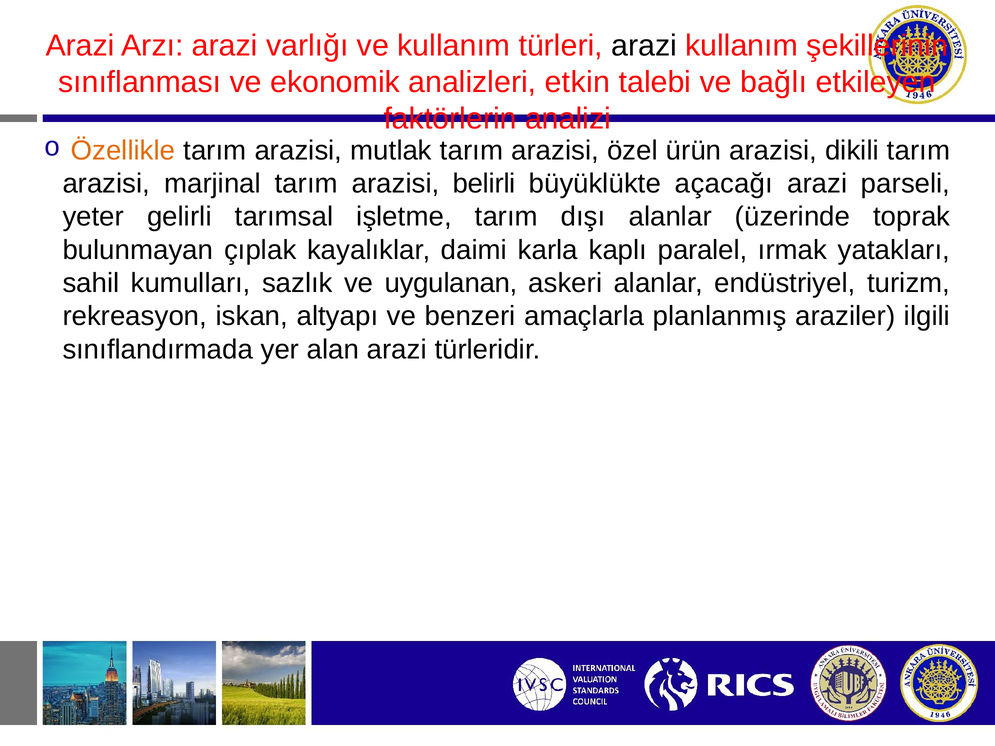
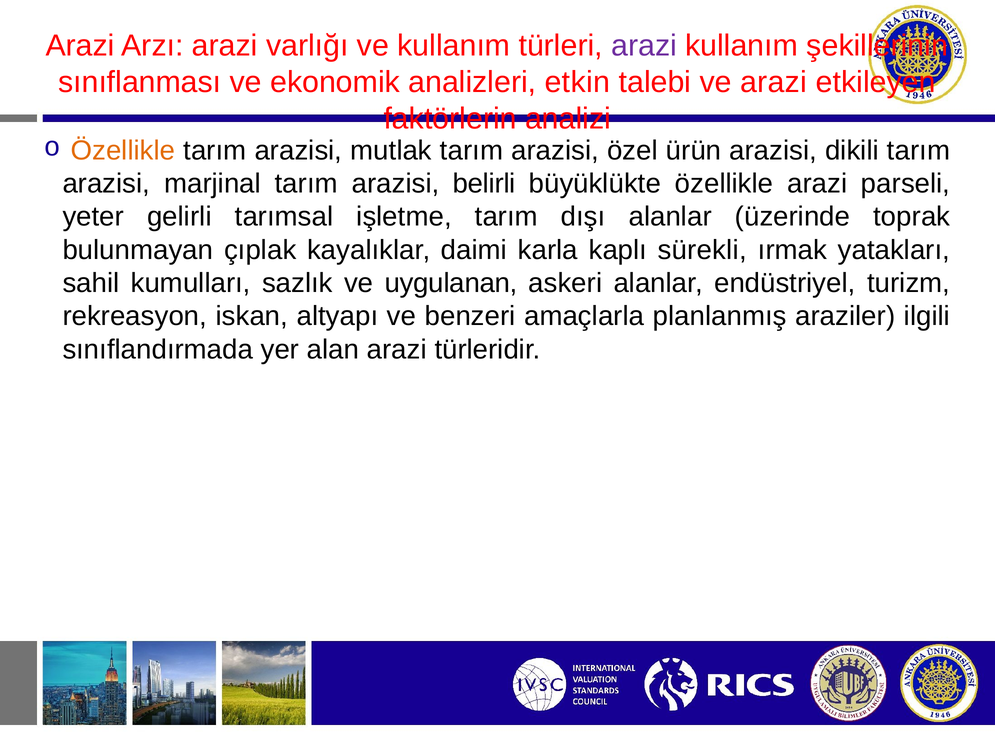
arazi colour: black -> purple (644, 46)
ve bağlı: bağlı -> arazi (774, 82)
büyüklükte açacağı: açacağı -> özellikle (724, 184)
paralel: paralel -> sürekli (702, 250)
